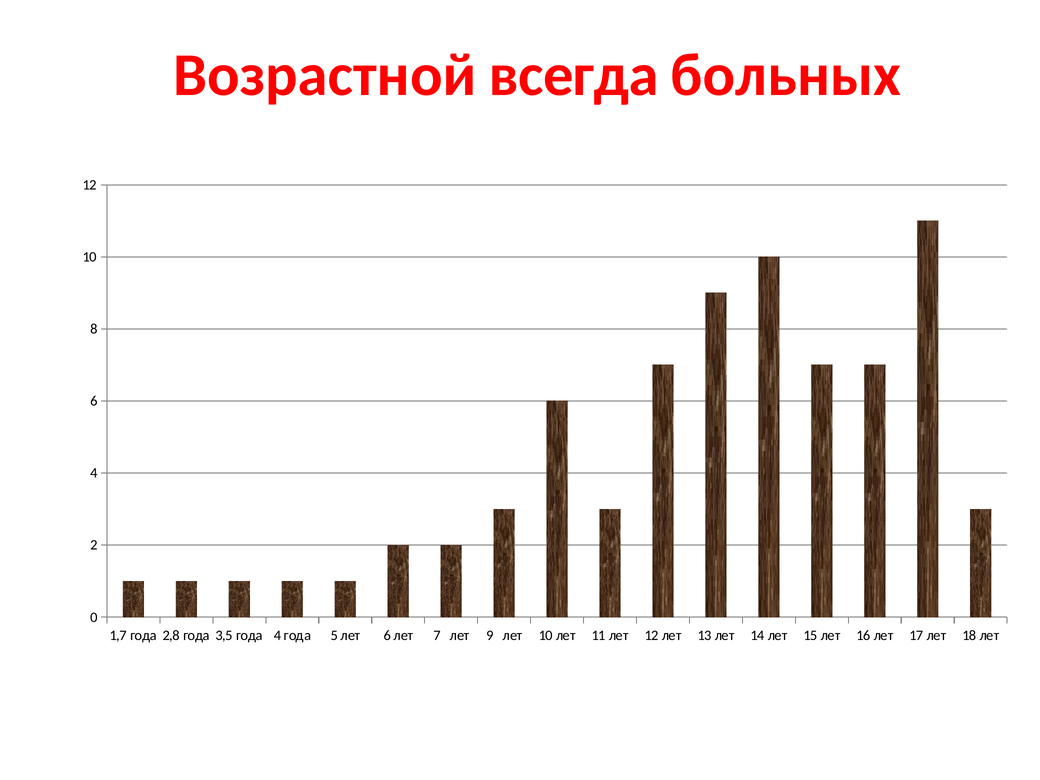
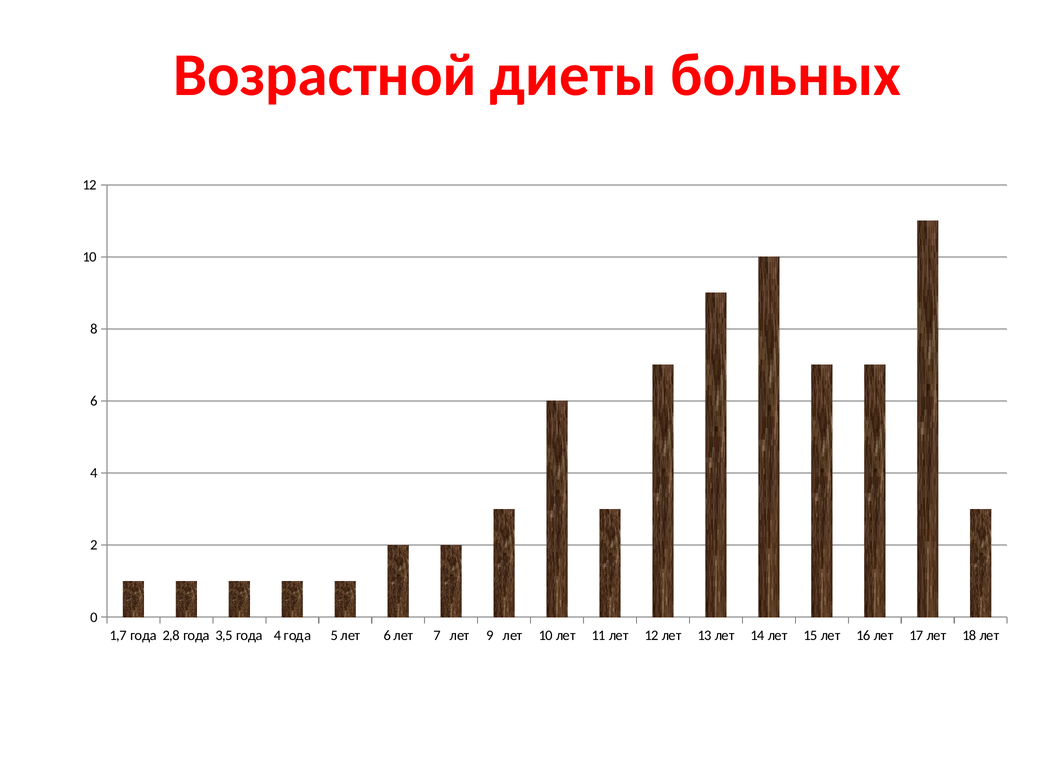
всегда: всегда -> диеты (573, 75)
